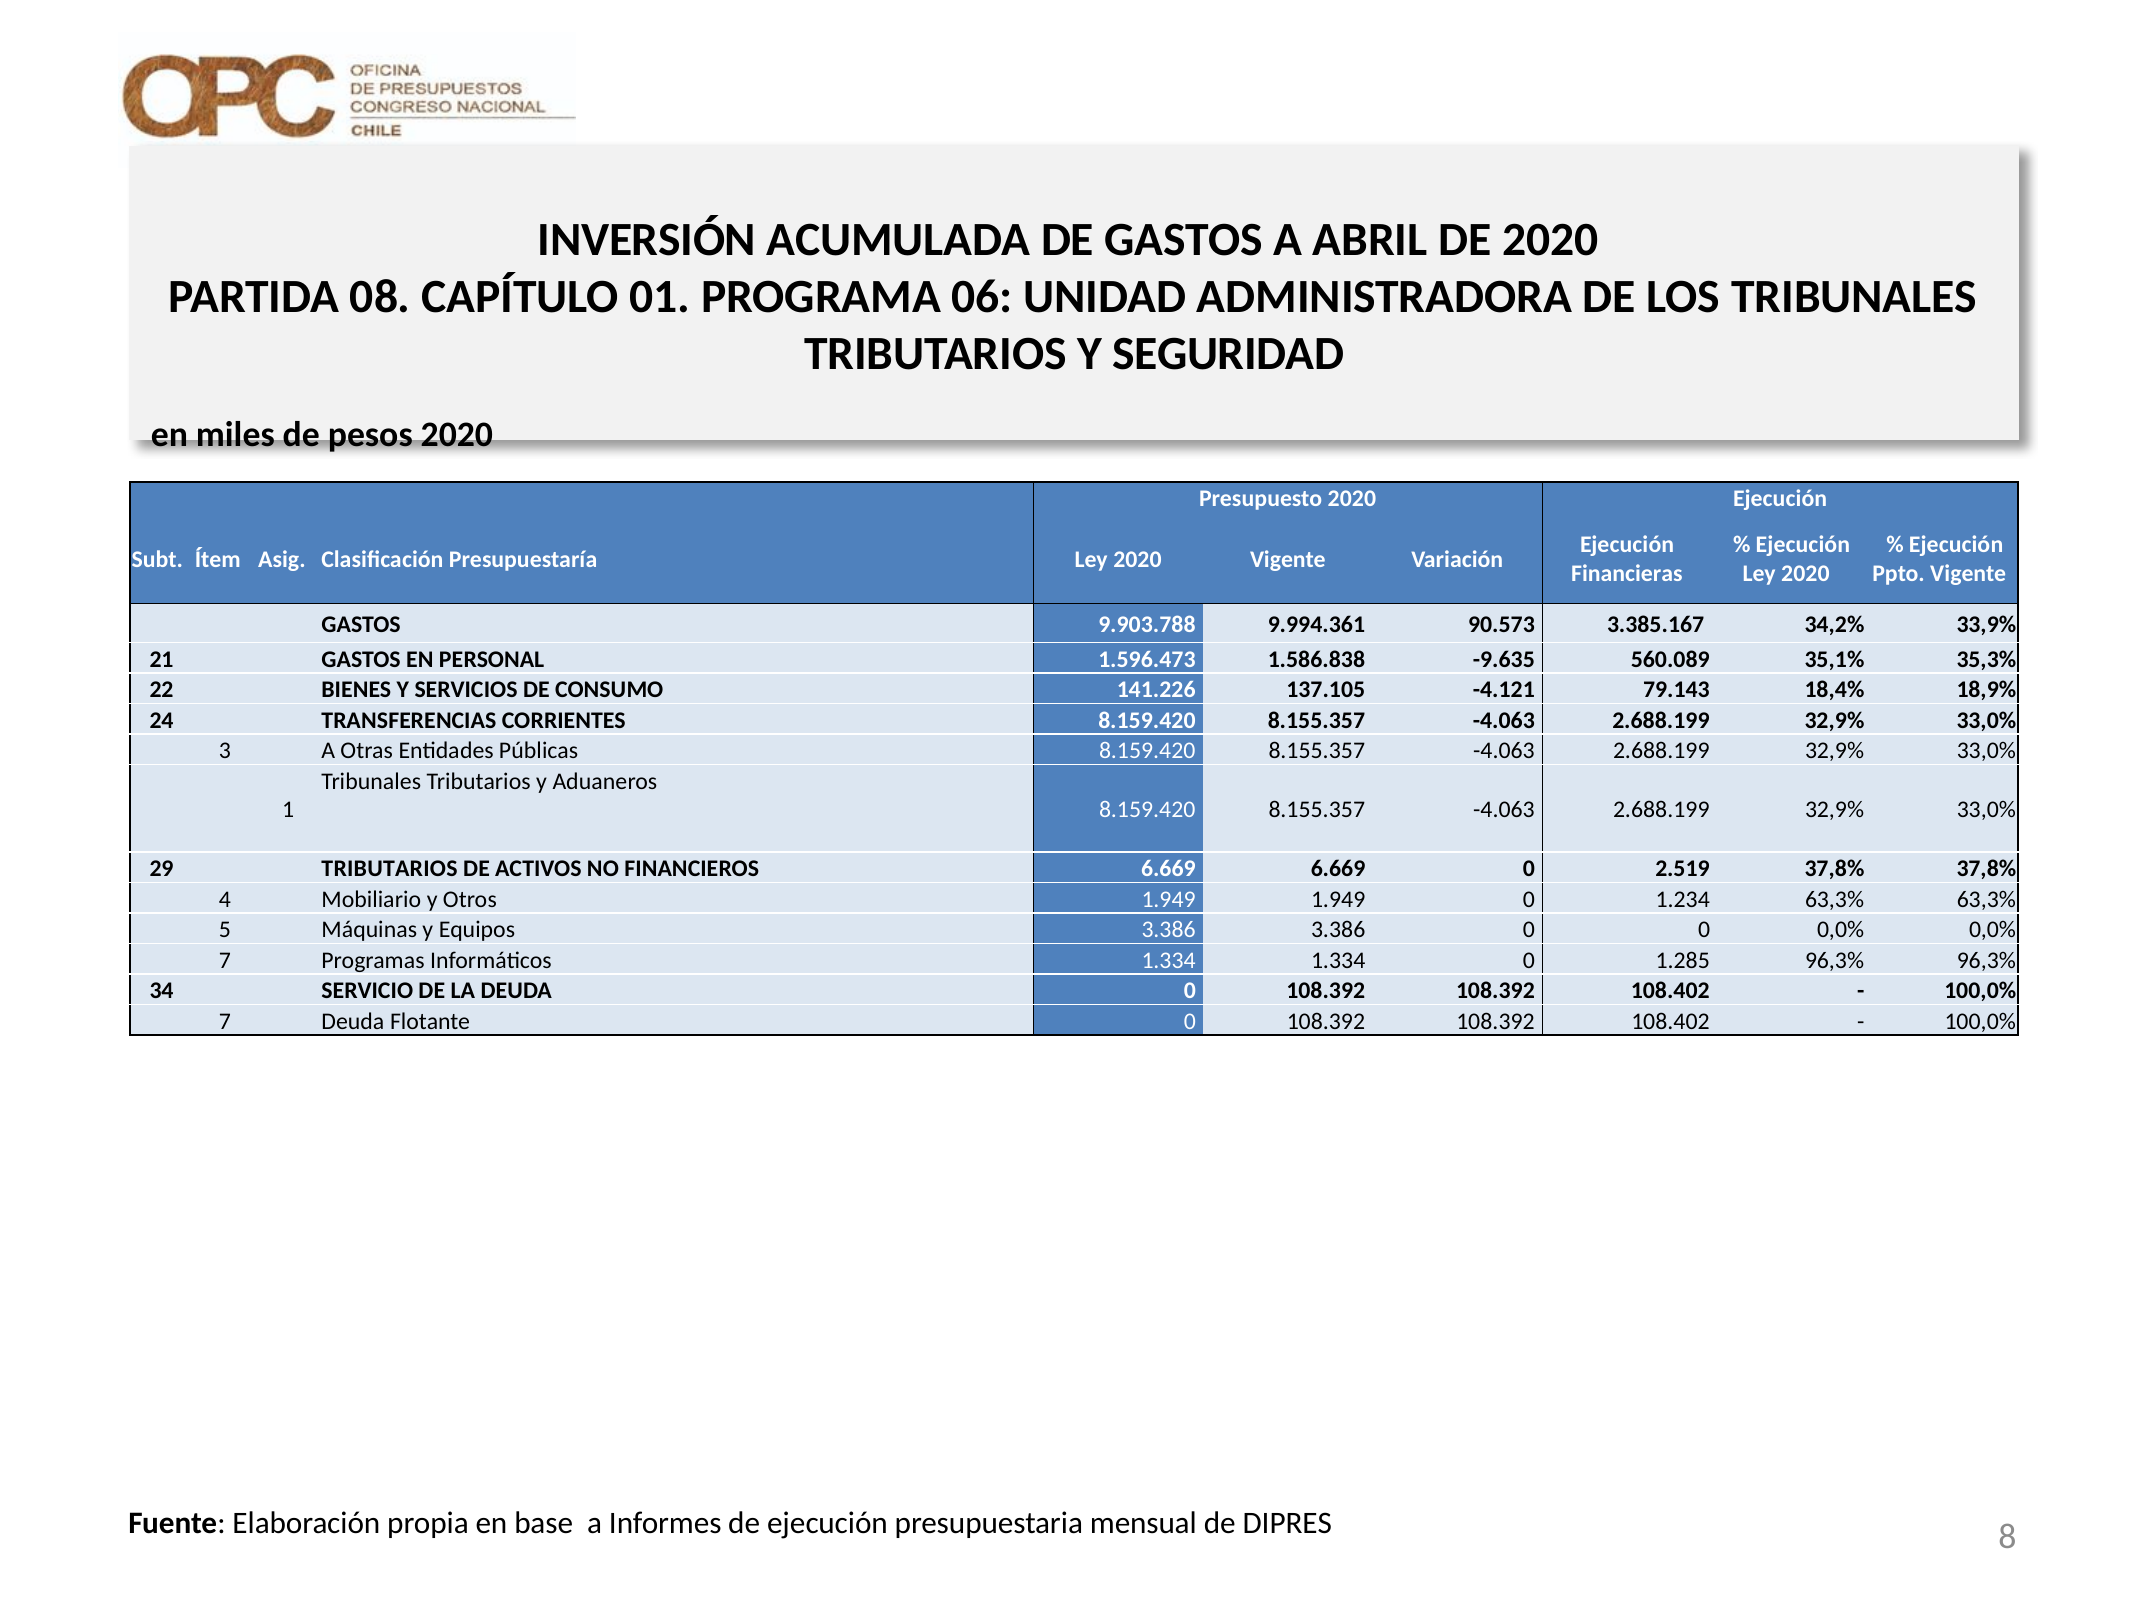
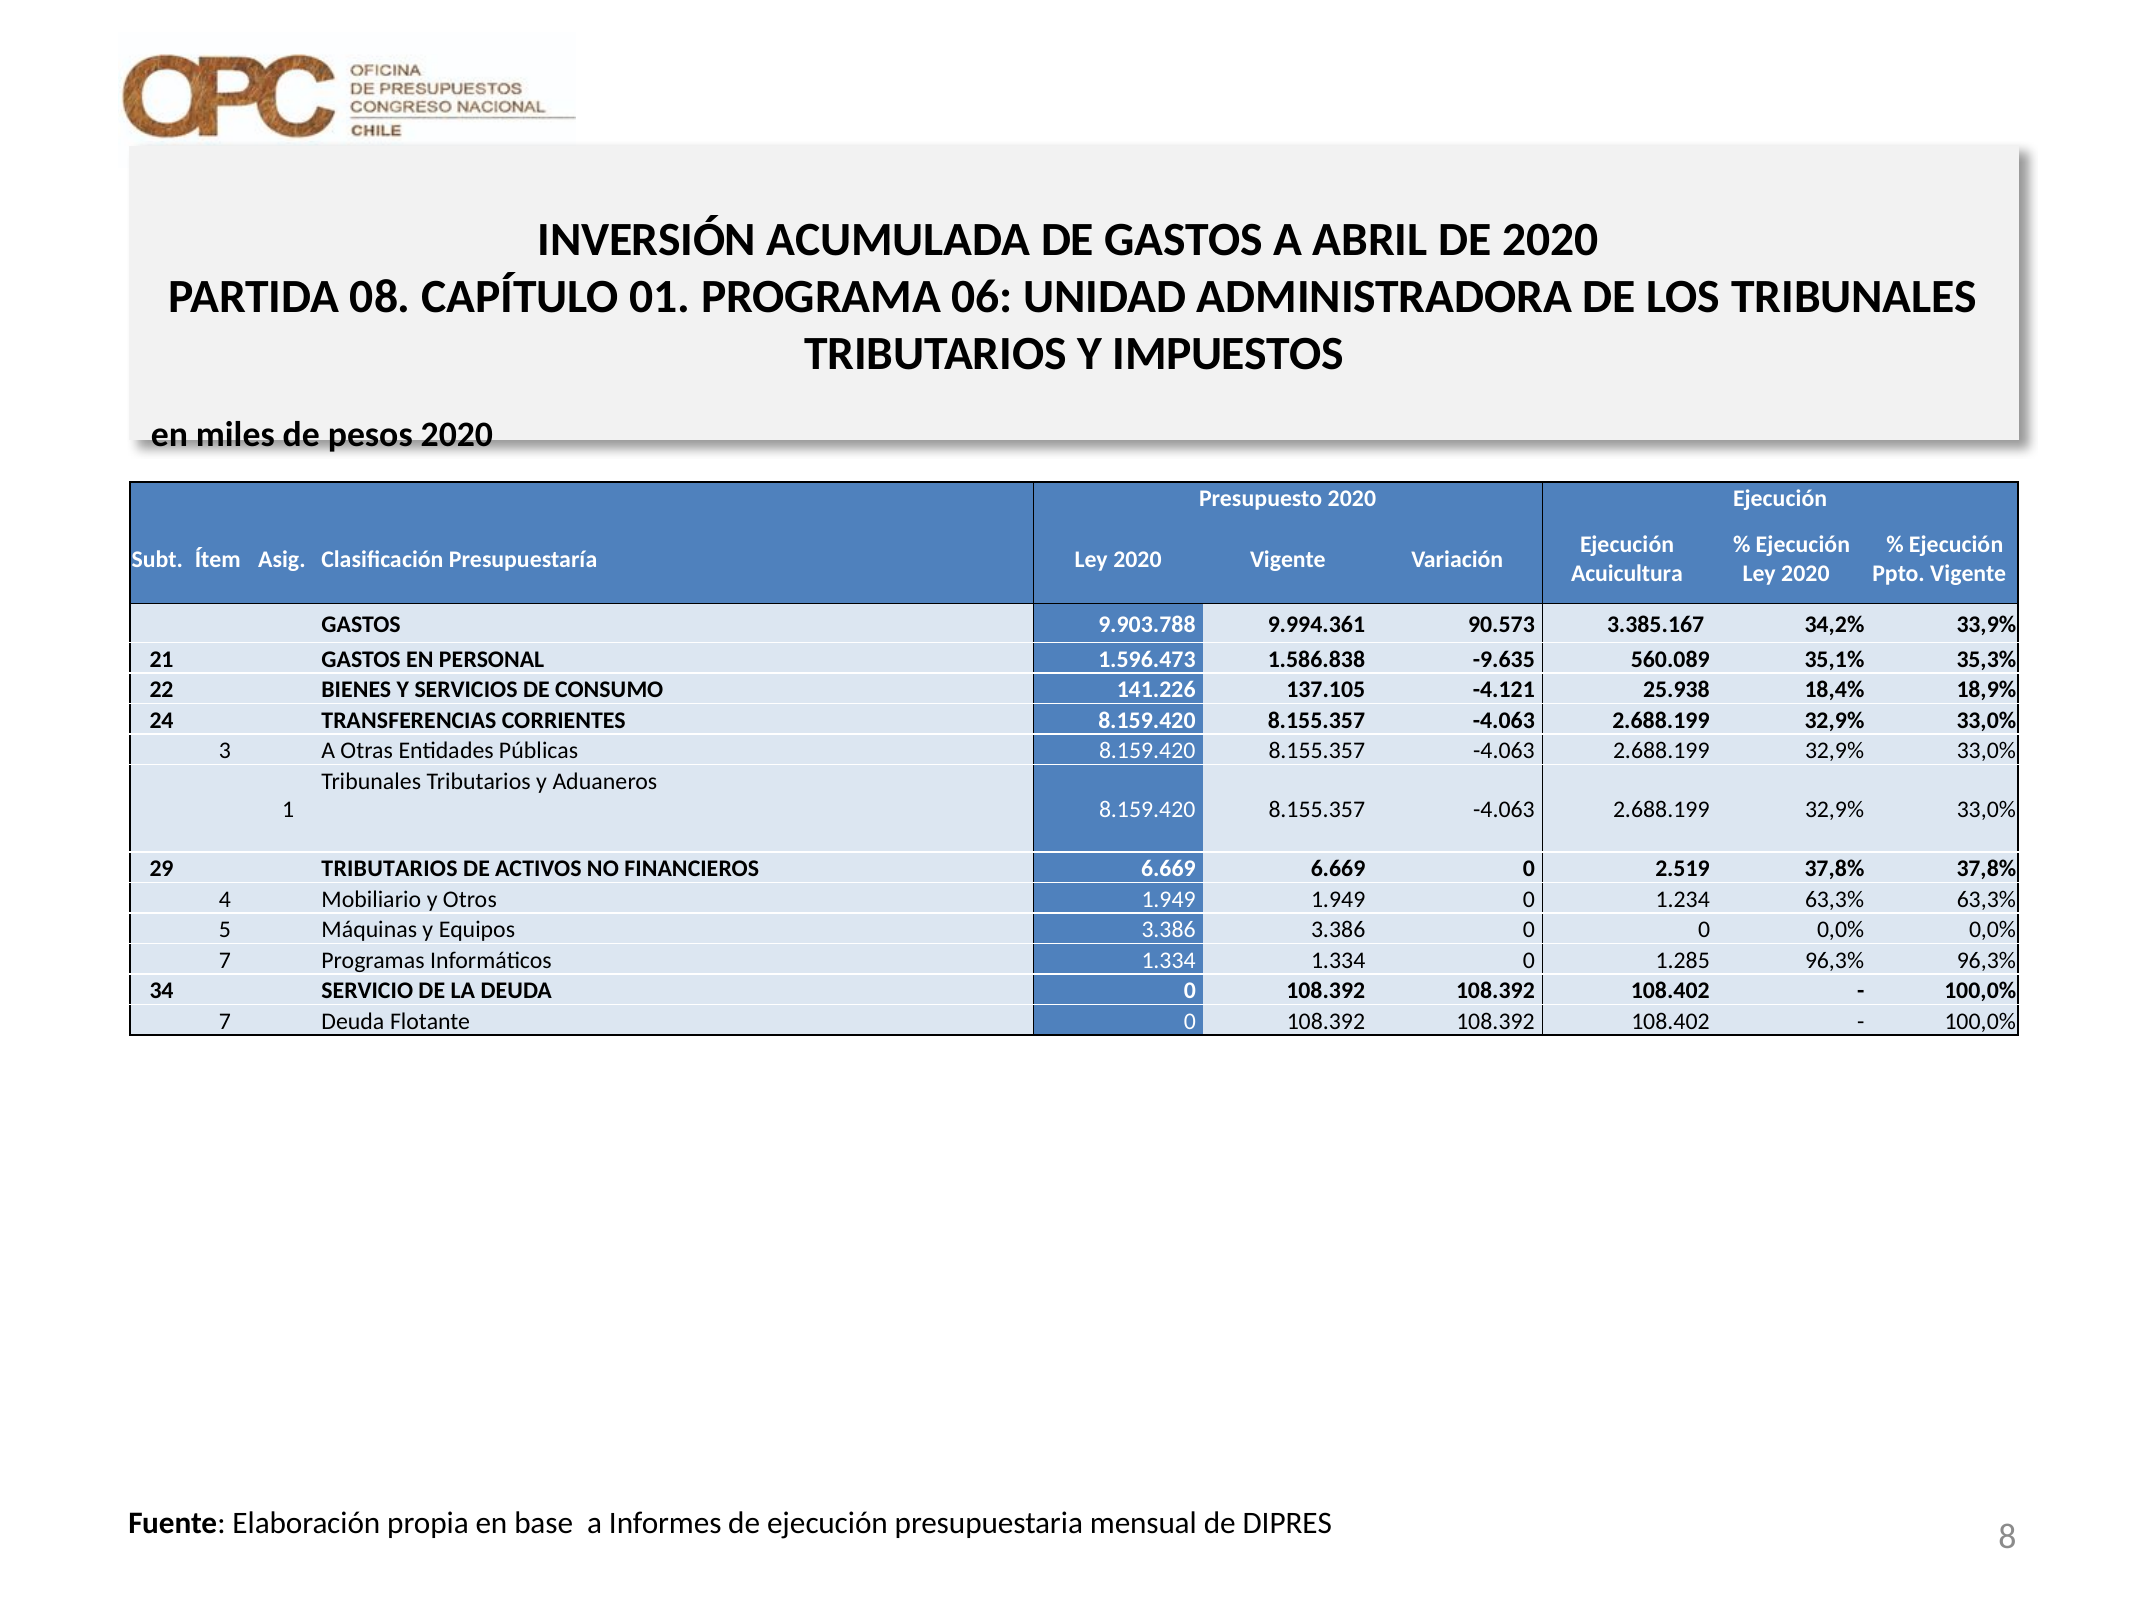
SEGURIDAD: SEGURIDAD -> IMPUESTOS (1228, 354)
Financieras: Financieras -> Acuicultura (1627, 574)
79.143: 79.143 -> 25.938 (1676, 690)
